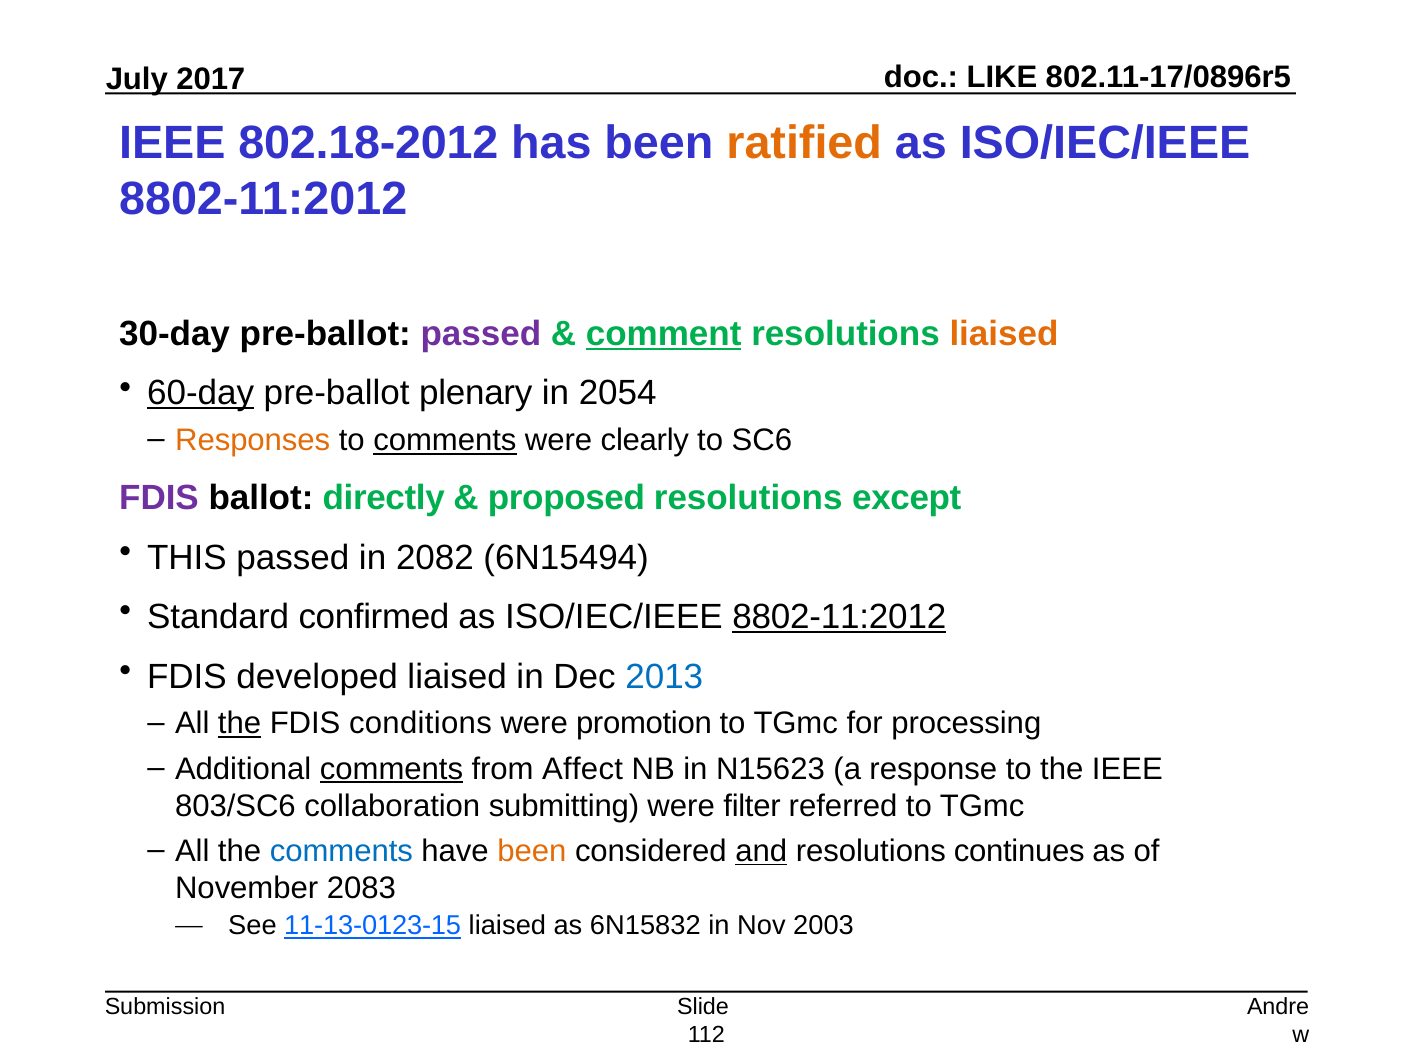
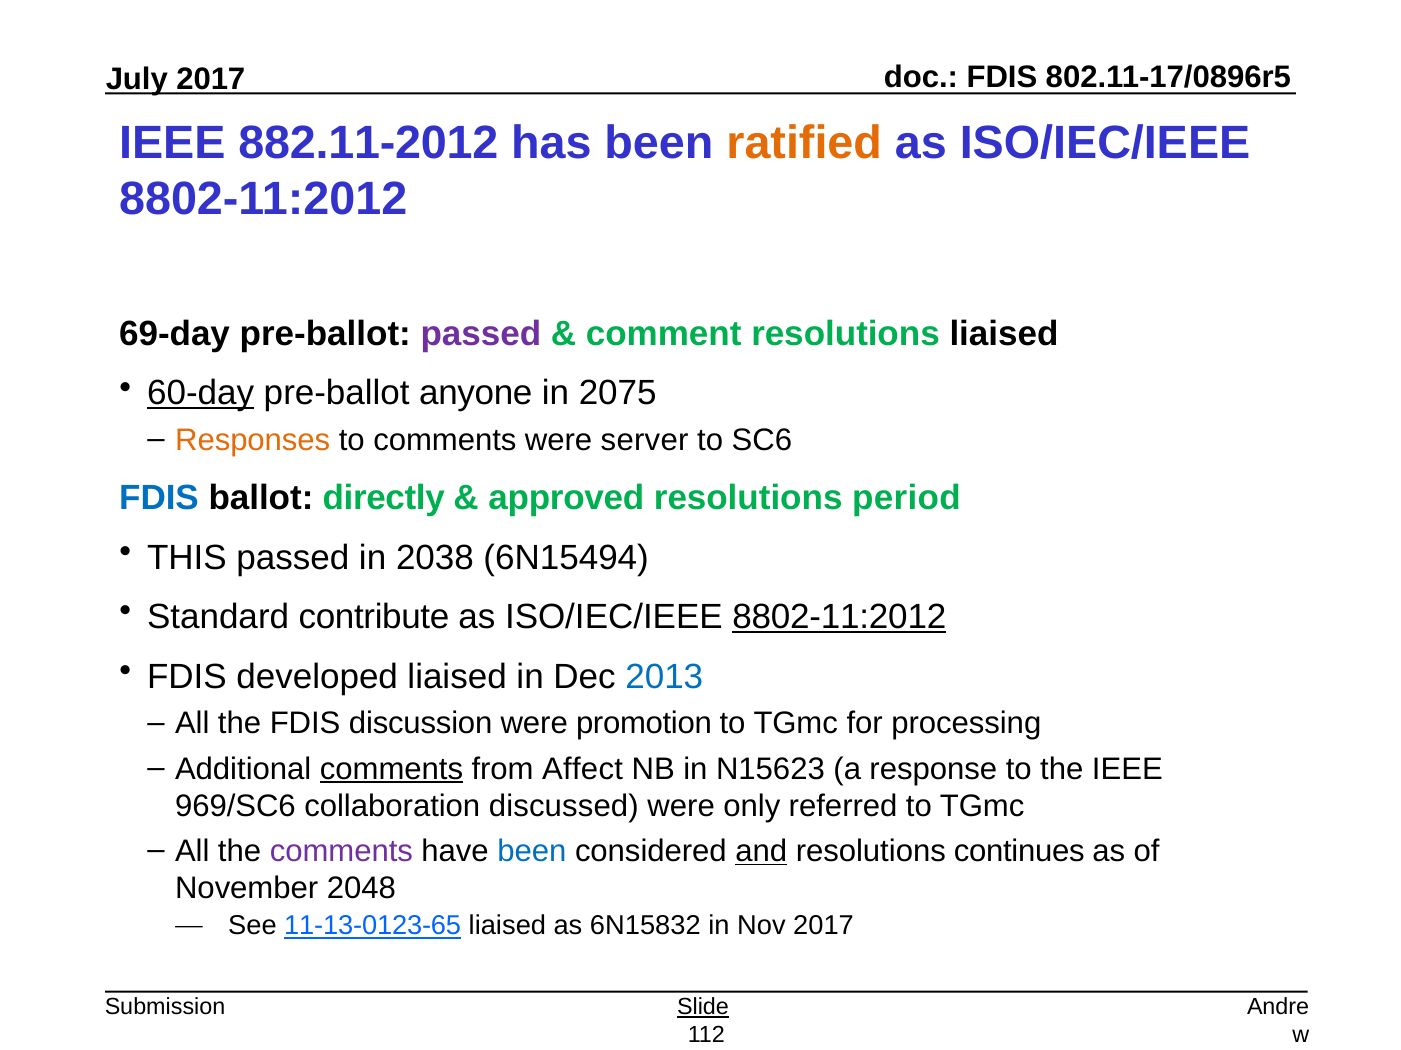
LIKE: LIKE -> FDIS (1002, 77)
802.18-2012: 802.18-2012 -> 882.11-2012 (368, 143)
30-day: 30-day -> 69-day (175, 334)
comment underline: present -> none (664, 334)
liaised colour: orange -> black (1004, 334)
plenary: plenary -> anyone (476, 394)
2054: 2054 -> 2075 (618, 394)
comments underline: present -> none (445, 441)
clearly: clearly -> server (645, 441)
FDIS colour: purple -> blue (159, 498)
proposed: proposed -> approved (566, 498)
except: except -> period (906, 498)
2082: 2082 -> 2038 (435, 558)
confirmed: confirmed -> contribute (374, 617)
the underline: present -> none (240, 724)
conditions: conditions -> discussion (421, 724)
803/SC6: 803/SC6 -> 969/SC6 (235, 807)
submitting: submitting -> discussed (564, 807)
filter: filter -> only (752, 807)
comments colour: blue -> purple (341, 852)
been colour: orange -> blue (532, 852)
2083: 2083 -> 2048 (361, 889)
11-13-0123-15: 11-13-0123-15 -> 11-13-0123-65 (373, 927)
Nov 2003: 2003 -> 2017 (824, 927)
Slide underline: none -> present (703, 1008)
